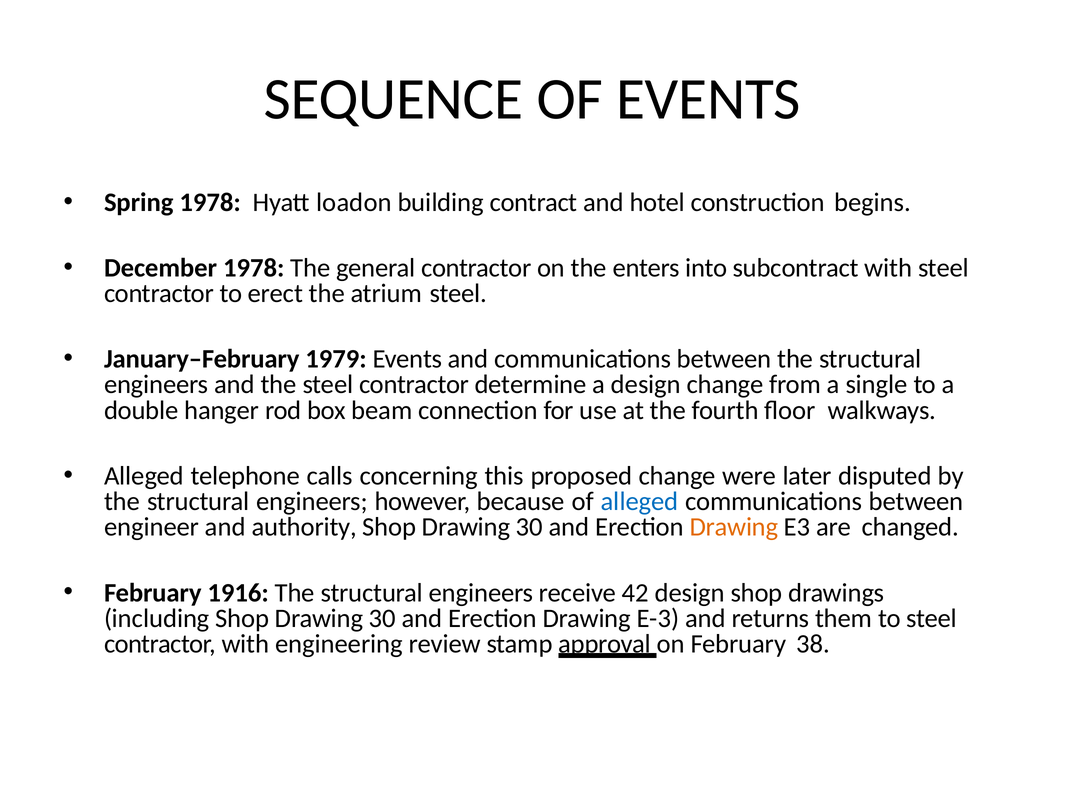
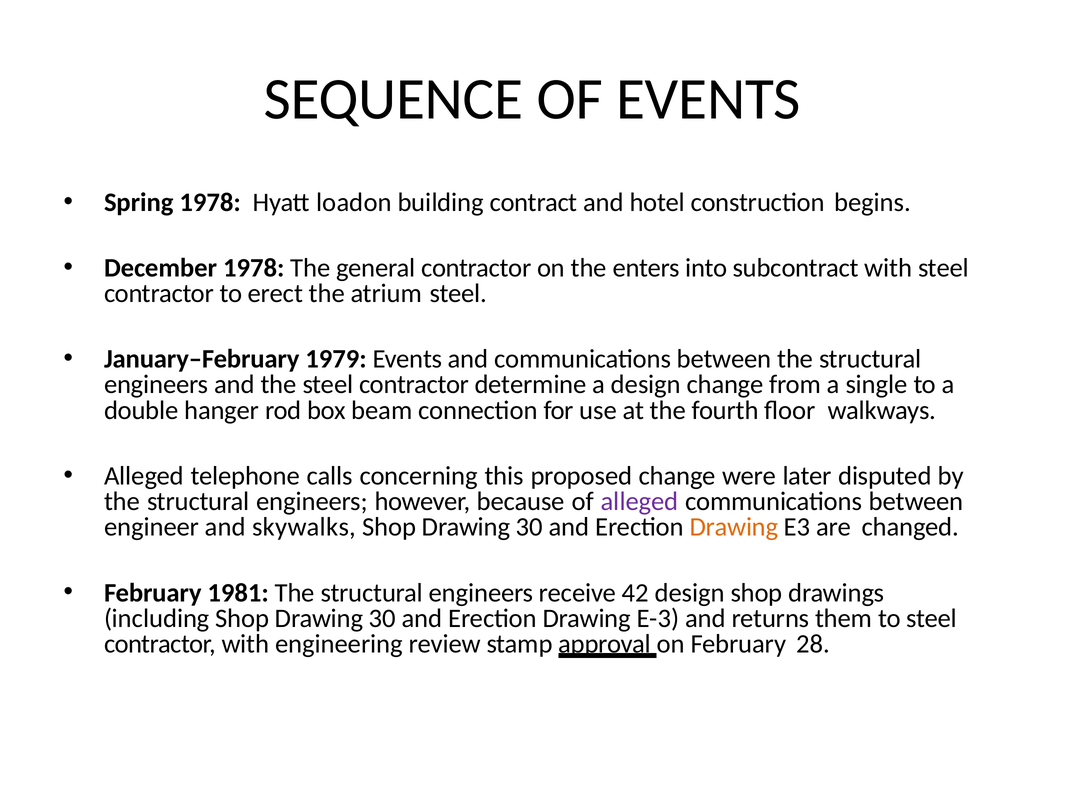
alleged colour: blue -> purple (640, 502)
authority: authority -> skywalks (304, 527)
1916: 1916 -> 1981 (238, 593)
38: 38 -> 28 (813, 644)
